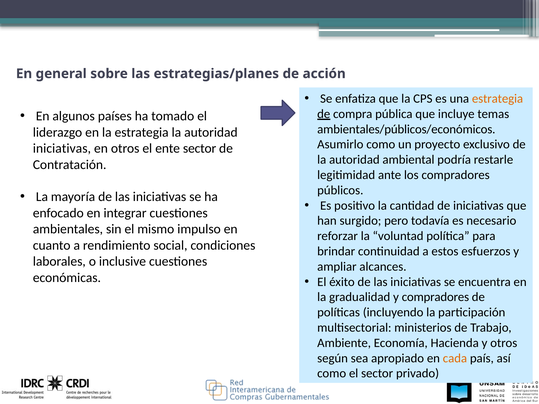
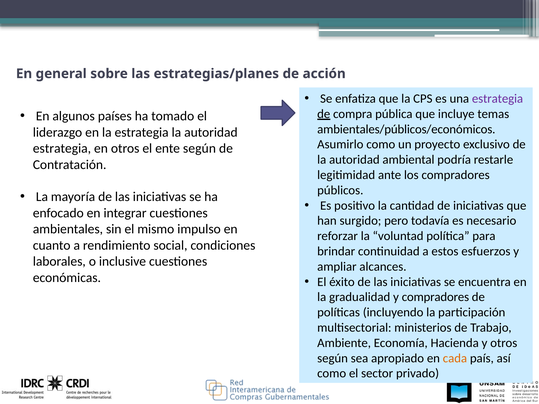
estrategia colour: orange -> purple (498, 99)
iniciativas: iniciativas -> estrategia (62, 148)
ente sector: sector -> según (199, 148)
